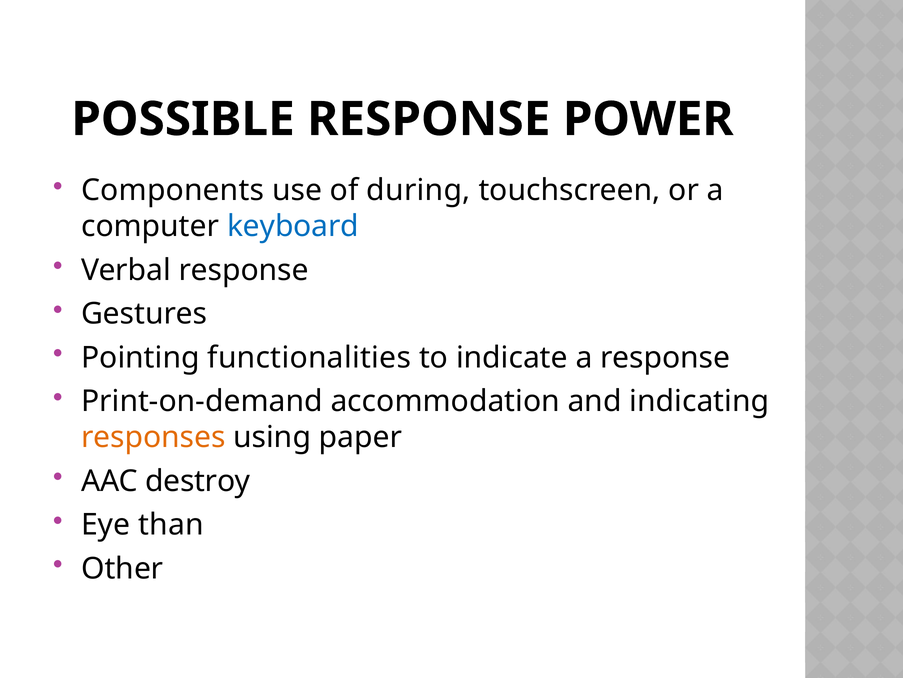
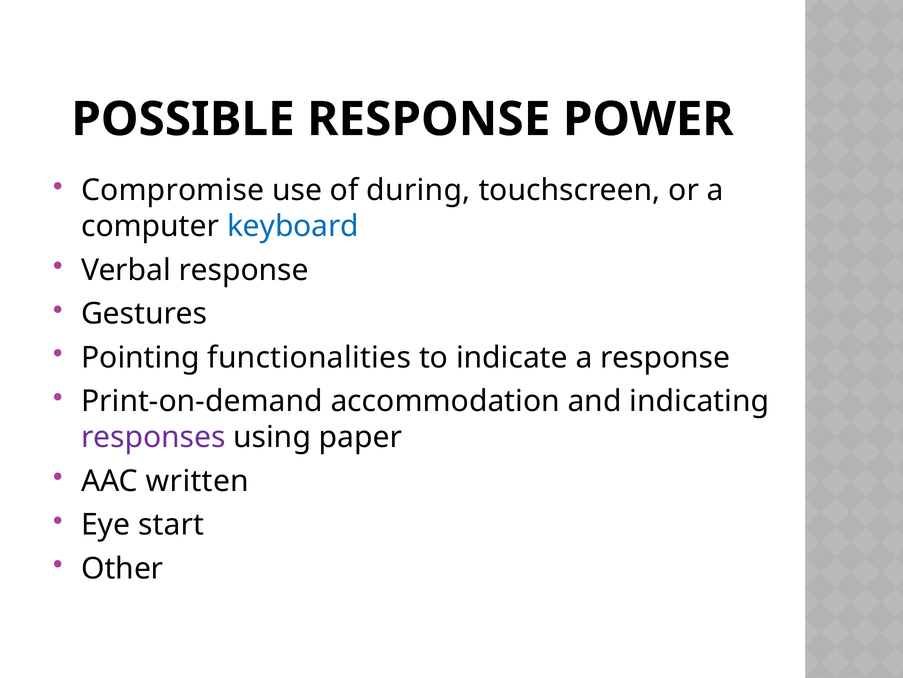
Components: Components -> Compromise (173, 190)
responses colour: orange -> purple (153, 437)
destroy: destroy -> written (197, 481)
than: than -> start (171, 524)
